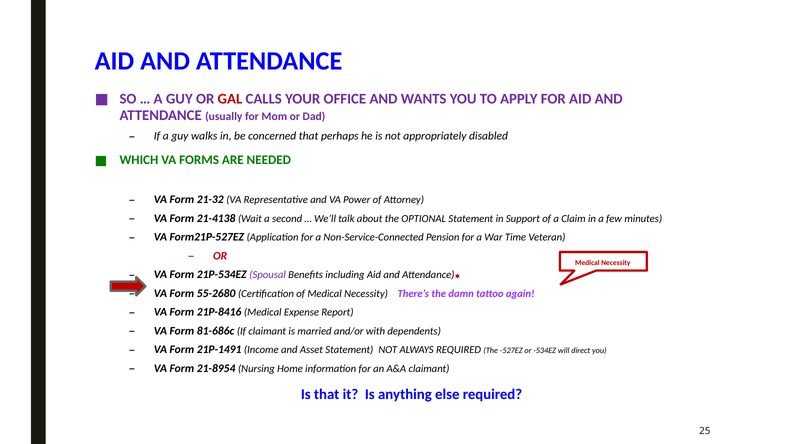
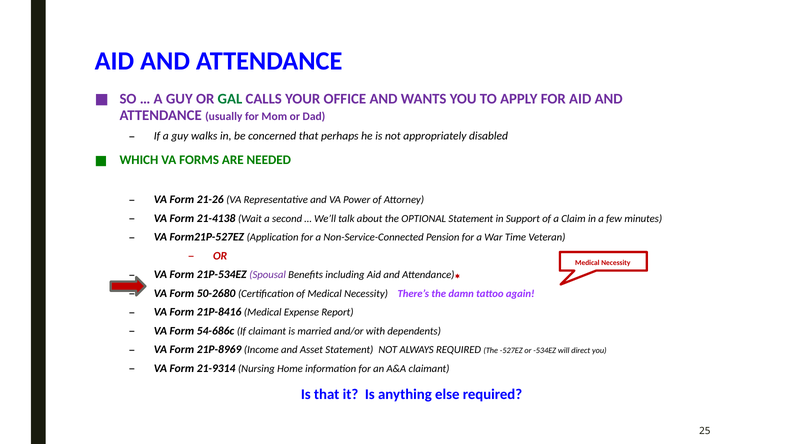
GAL colour: red -> green (230, 99)
21-32: 21-32 -> 21-26 (210, 200)
55-2680: 55-2680 -> 50-2680 (216, 293)
81-686c: 81-686c -> 54-686c (216, 331)
21P-1491: 21P-1491 -> 21P-8969 (219, 349)
21-8954: 21-8954 -> 21-9314 (216, 368)
